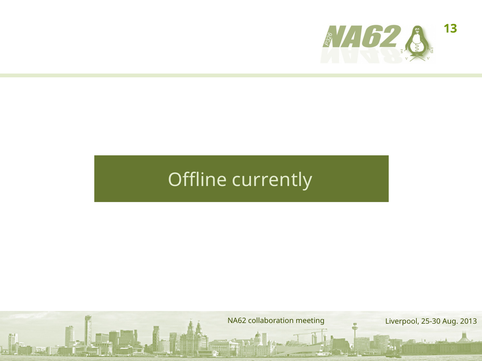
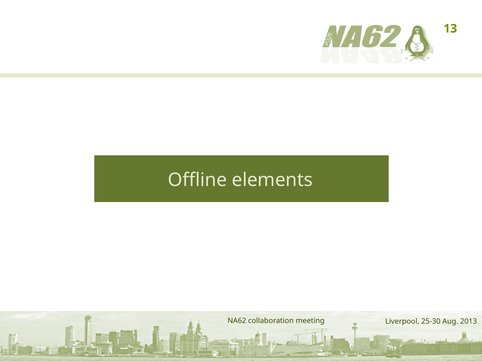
currently: currently -> elements (272, 180)
